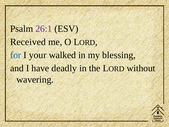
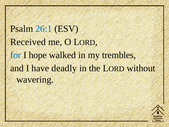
26:1 colour: purple -> blue (44, 29)
your: your -> hope (38, 55)
blessing: blessing -> trembles (119, 55)
